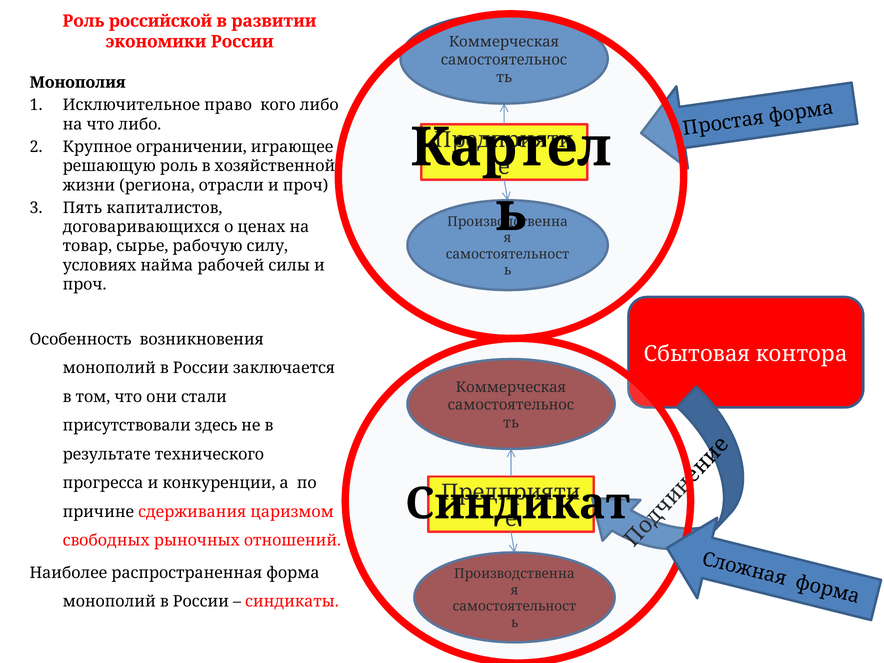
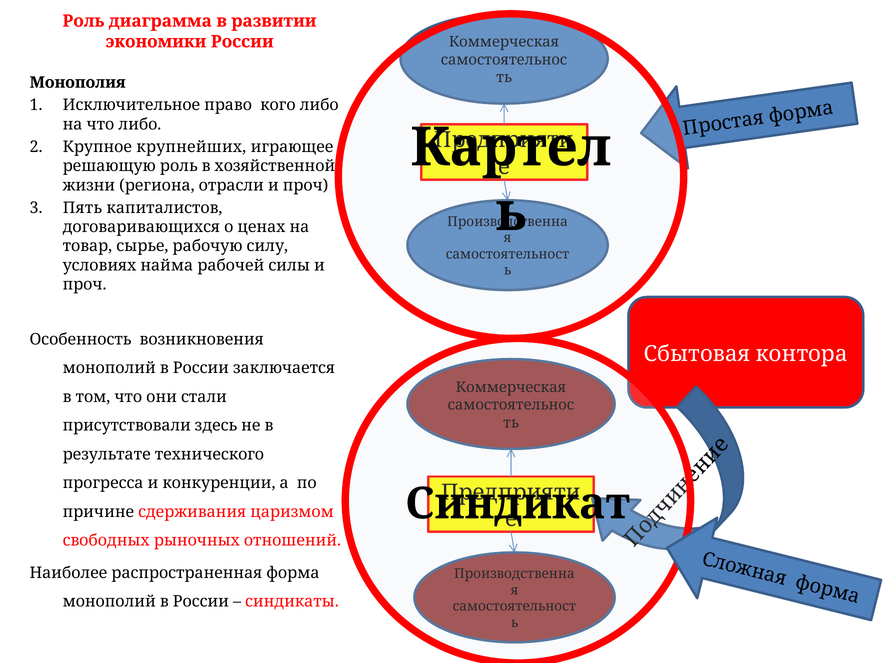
российской: российской -> диаграмма (160, 21)
ограничении: ограничении -> крупнейших (191, 147)
